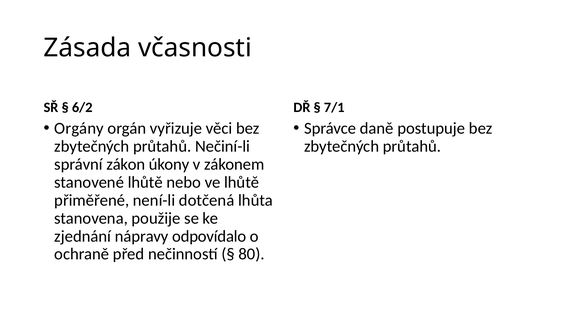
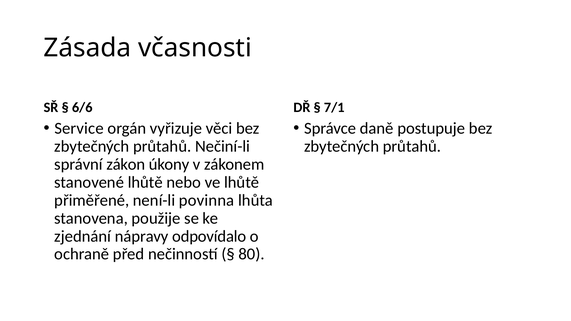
6/2: 6/2 -> 6/6 (82, 107)
Orgány: Orgány -> Service (79, 128)
dotčená: dotčená -> povinna (207, 200)
